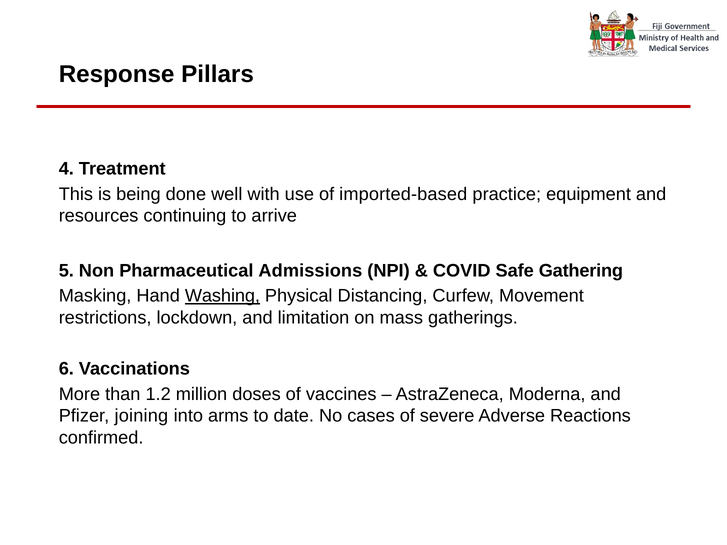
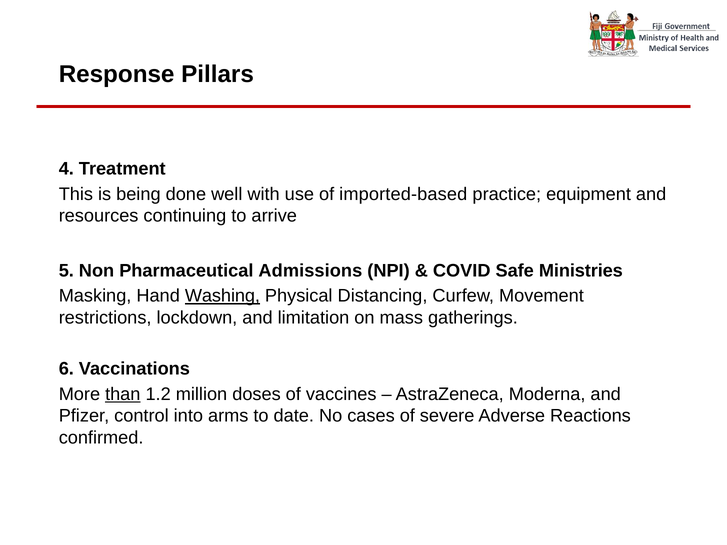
Gathering: Gathering -> Ministries (581, 271)
than underline: none -> present (123, 394)
joining: joining -> control (141, 416)
